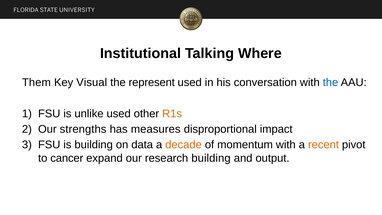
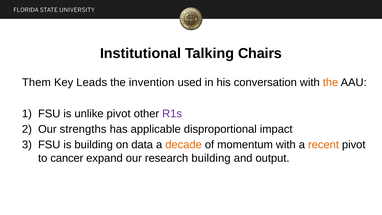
Where: Where -> Chairs (260, 53)
Visual: Visual -> Leads (92, 82)
represent: represent -> invention (152, 82)
the colour: blue -> orange (330, 82)
unlike used: used -> pivot (119, 114)
R1s colour: orange -> purple (172, 114)
measures: measures -> applicable (156, 129)
